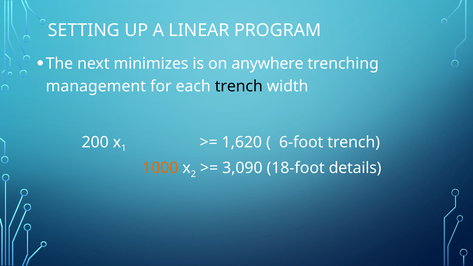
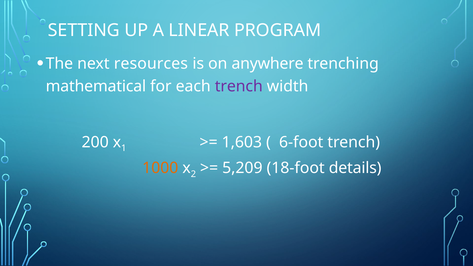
minimizes: minimizes -> resources (151, 64)
management: management -> mathematical (96, 86)
trench colour: black -> purple (239, 86)
1,620: 1,620 -> 1,603 (242, 142)
3,090: 3,090 -> 5,209 (242, 168)
